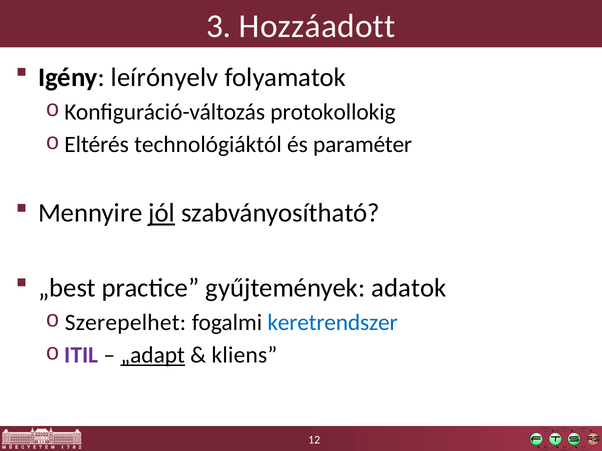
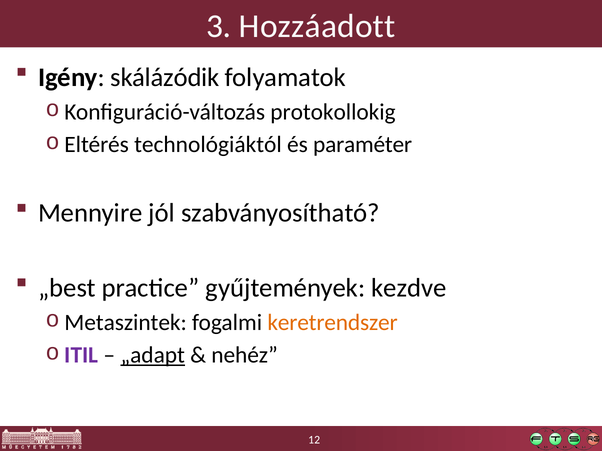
leírónyelv: leírónyelv -> skálázódik (165, 77)
jól underline: present -> none (162, 213)
adatok: adatok -> kezdve (409, 288)
Szerepelhet: Szerepelhet -> Metaszintek (126, 323)
keretrendszer colour: blue -> orange (333, 323)
kliens: kliens -> nehéz (245, 356)
